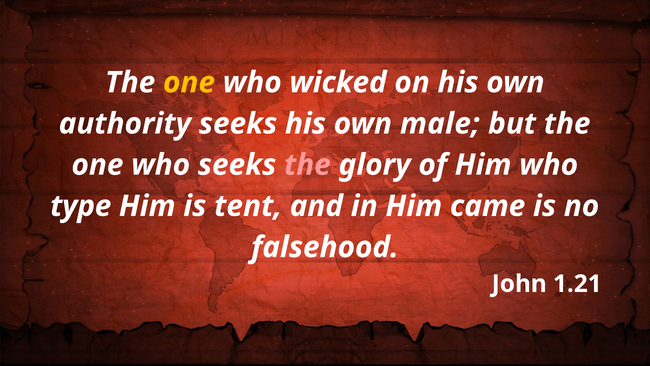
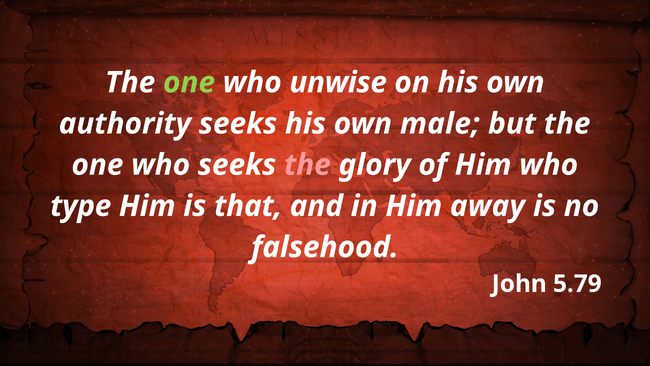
one colour: yellow -> light green (189, 82)
wicked: wicked -> unwise (338, 82)
tent: tent -> that (248, 206)
came: came -> away (487, 206)
1.21: 1.21 -> 5.79 (577, 284)
